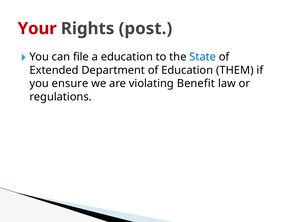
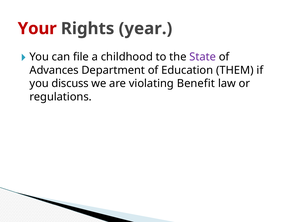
post: post -> year (145, 29)
a education: education -> childhood (127, 57)
State colour: blue -> purple (203, 57)
Extended: Extended -> Advances (54, 70)
ensure: ensure -> discuss (70, 84)
